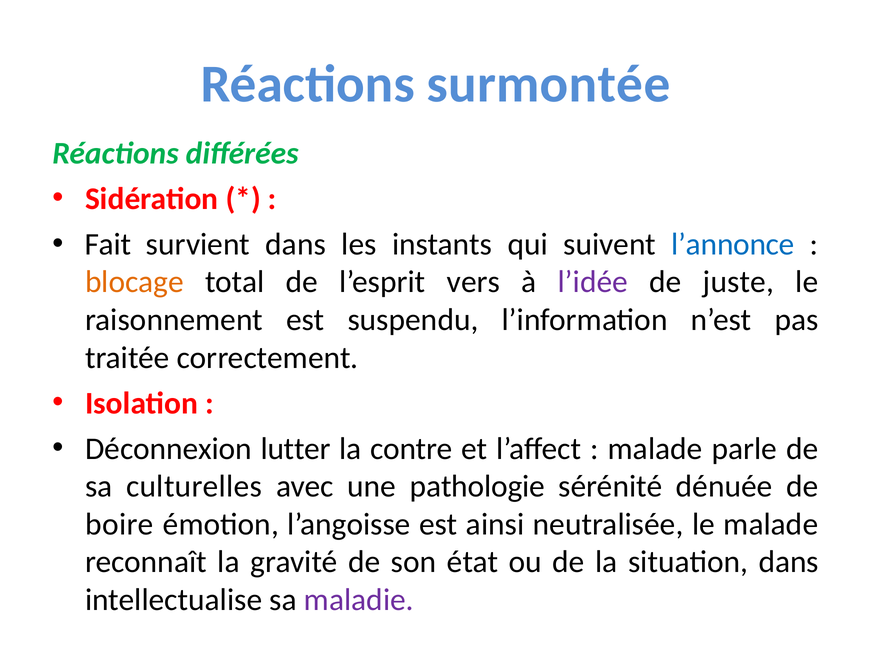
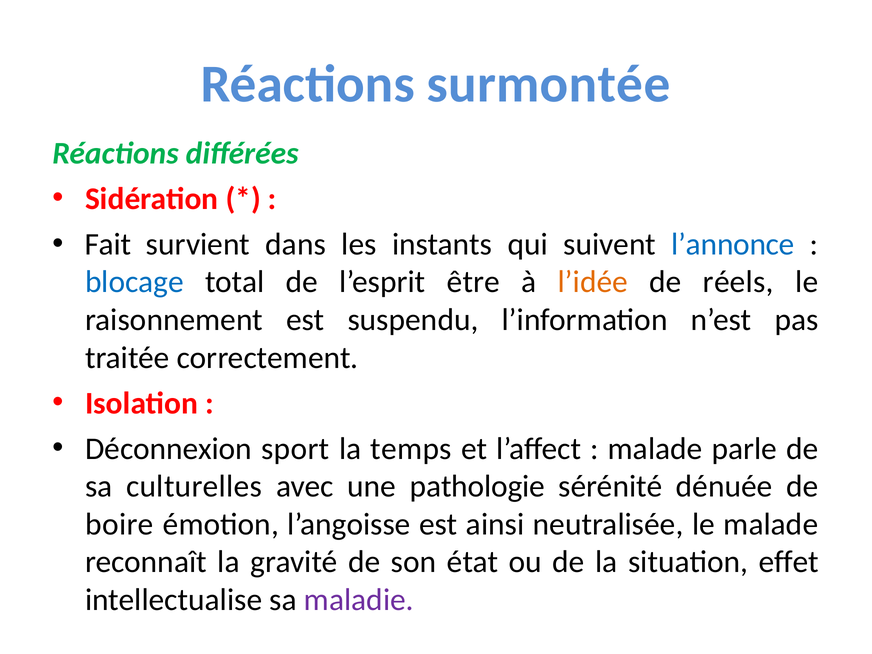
blocage colour: orange -> blue (134, 282)
vers: vers -> être (473, 282)
l’idée colour: purple -> orange (593, 282)
juste: juste -> réels (738, 282)
lutter: lutter -> sport (295, 449)
contre: contre -> temps (411, 449)
situation dans: dans -> effet (789, 562)
